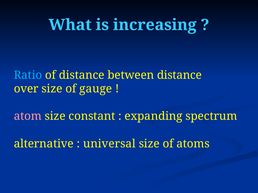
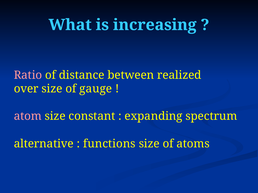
Ratio colour: light blue -> pink (28, 75)
between distance: distance -> realized (179, 75)
universal: universal -> functions (109, 144)
